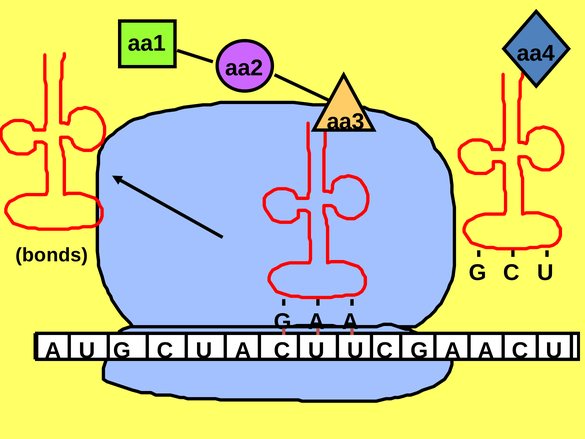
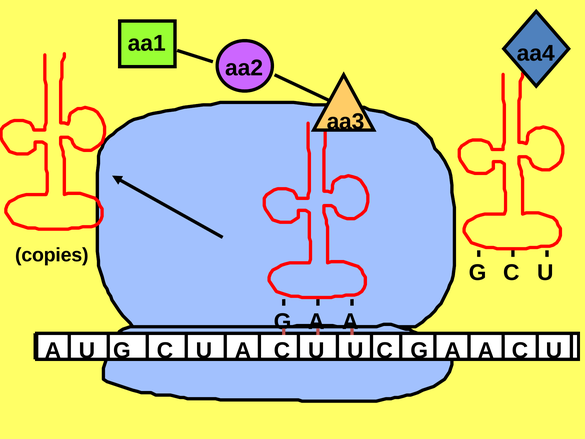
bonds: bonds -> copies (52, 255)
